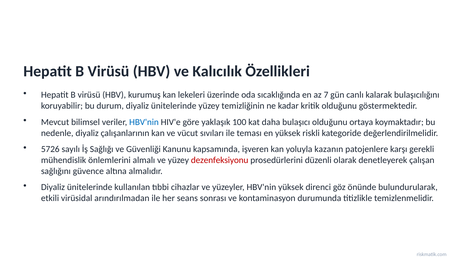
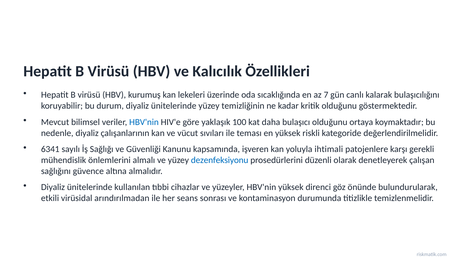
5726: 5726 -> 6341 (50, 149)
kazanın: kazanın -> ihtimali (329, 149)
dezenfeksiyonu colour: red -> blue (220, 160)
